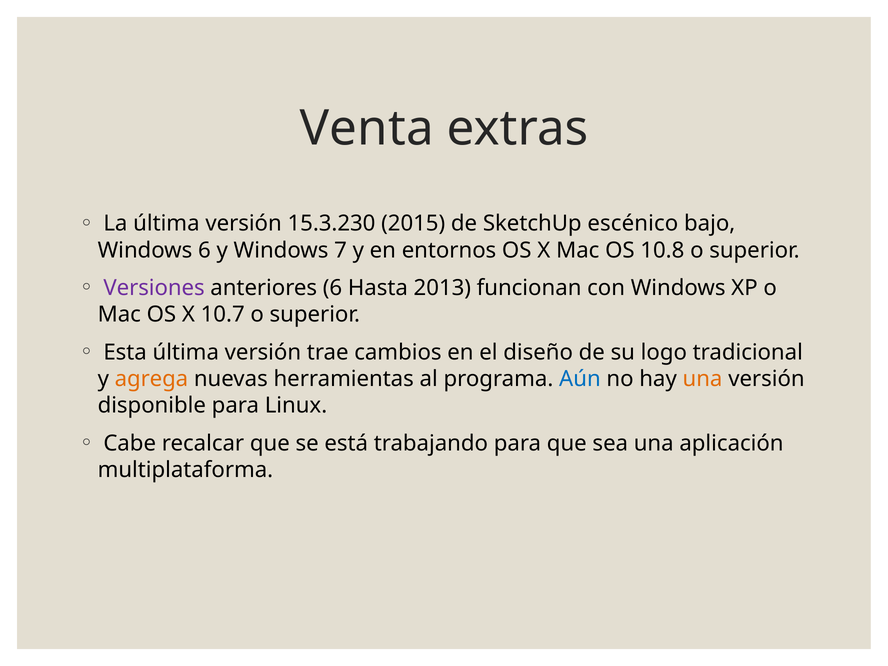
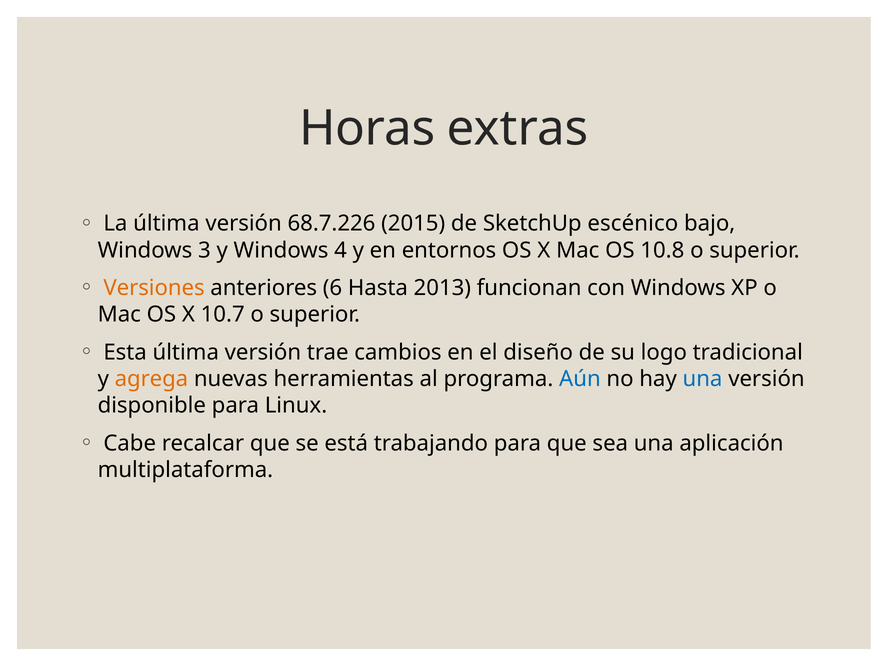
Venta: Venta -> Horas (367, 129)
15.3.230: 15.3.230 -> 68.7.226 (331, 224)
Windows 6: 6 -> 3 (204, 250)
7: 7 -> 4 (341, 250)
Versiones colour: purple -> orange (154, 288)
una colour: orange -> blue (703, 379)
